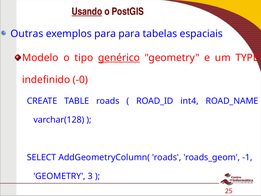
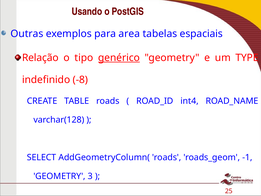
Usando underline: present -> none (87, 12)
para para: para -> area (129, 34)
Modelo: Modelo -> Relação (40, 58)
-0: -0 -> -8 (80, 80)
